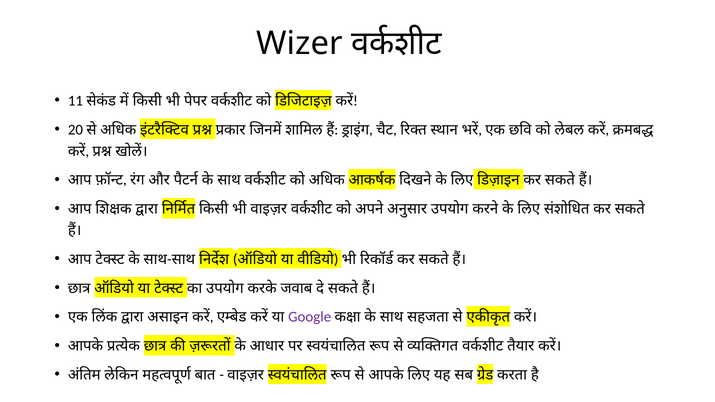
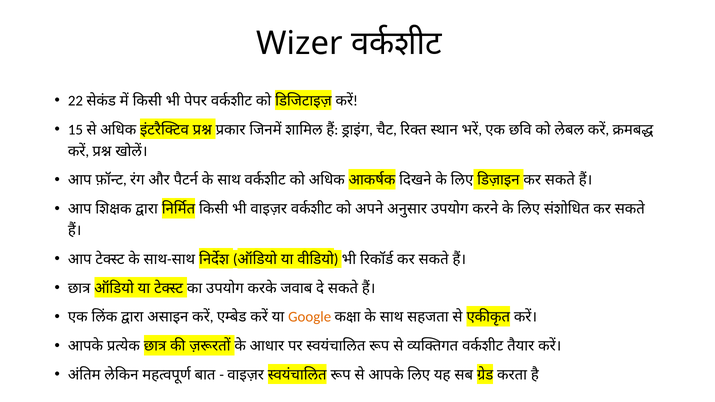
11: 11 -> 22 (75, 101)
20: 20 -> 15 (75, 130)
Google colour: purple -> orange (310, 317)
